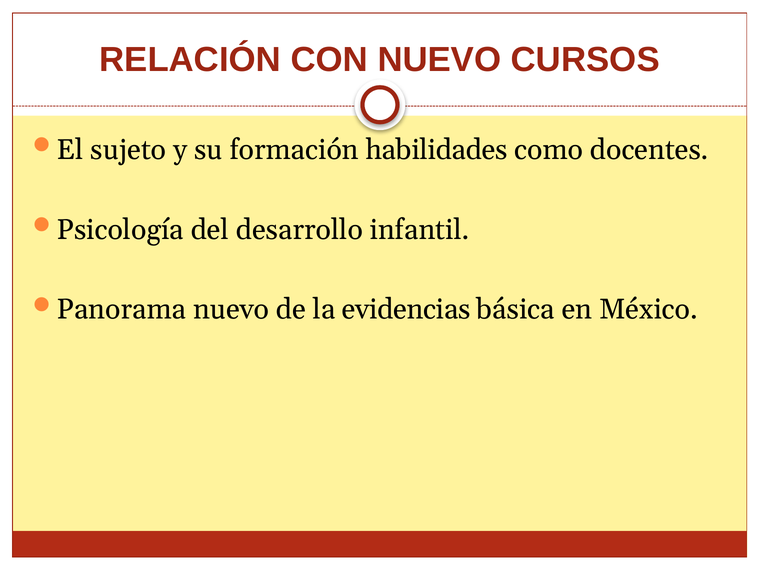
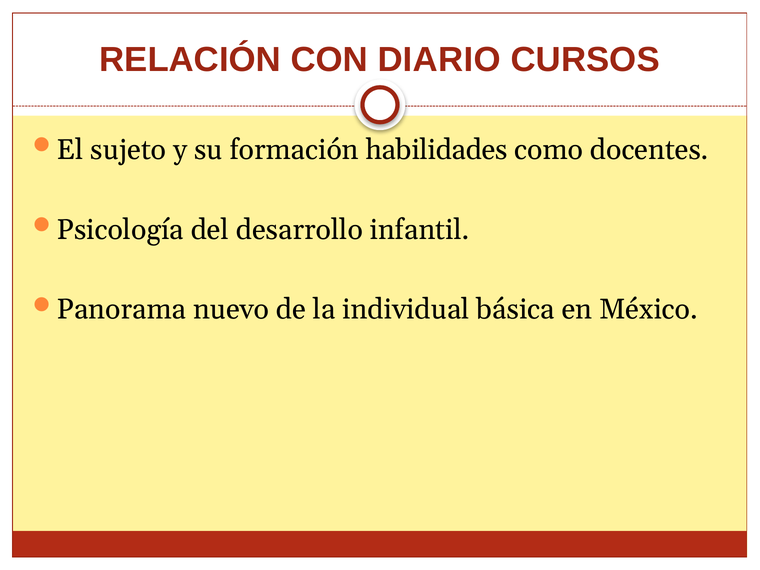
CON NUEVO: NUEVO -> DIARIO (439, 60)
evidencias: evidencias -> individual (406, 310)
